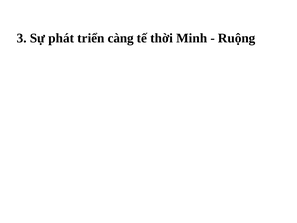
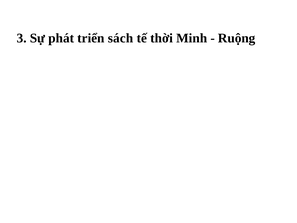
càng: càng -> sách (121, 38)
